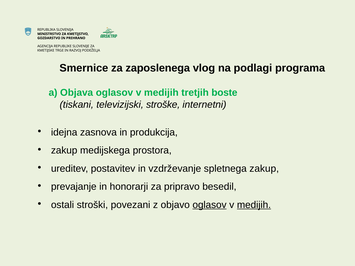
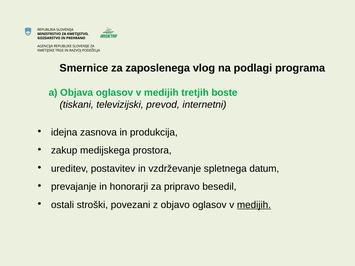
stroške: stroške -> prevod (163, 105)
spletnega zakup: zakup -> datum (264, 169)
oglasov underline: present -> none (210, 205)
